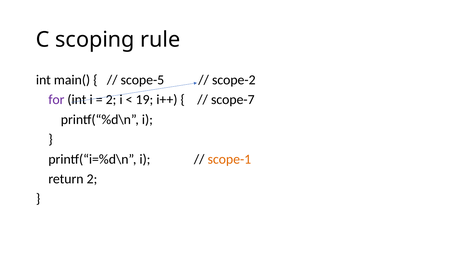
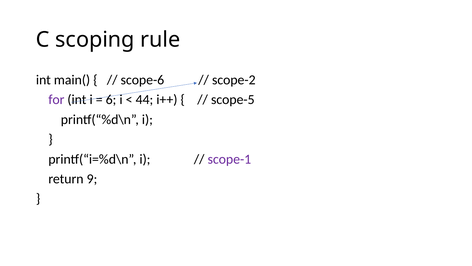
scope-5: scope-5 -> scope-6 (142, 80)
2: 2 -> 6 (111, 100)
19: 19 -> 44 (144, 100)
scope-7: scope-7 -> scope-5 (233, 100)
scope-1 colour: orange -> purple (229, 159)
return 2: 2 -> 9 (92, 179)
